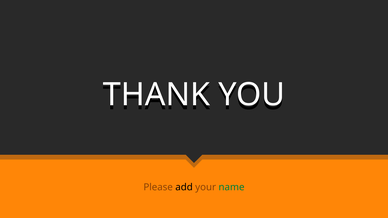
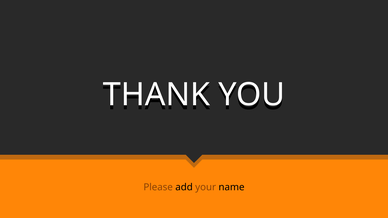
name colour: green -> black (232, 187)
